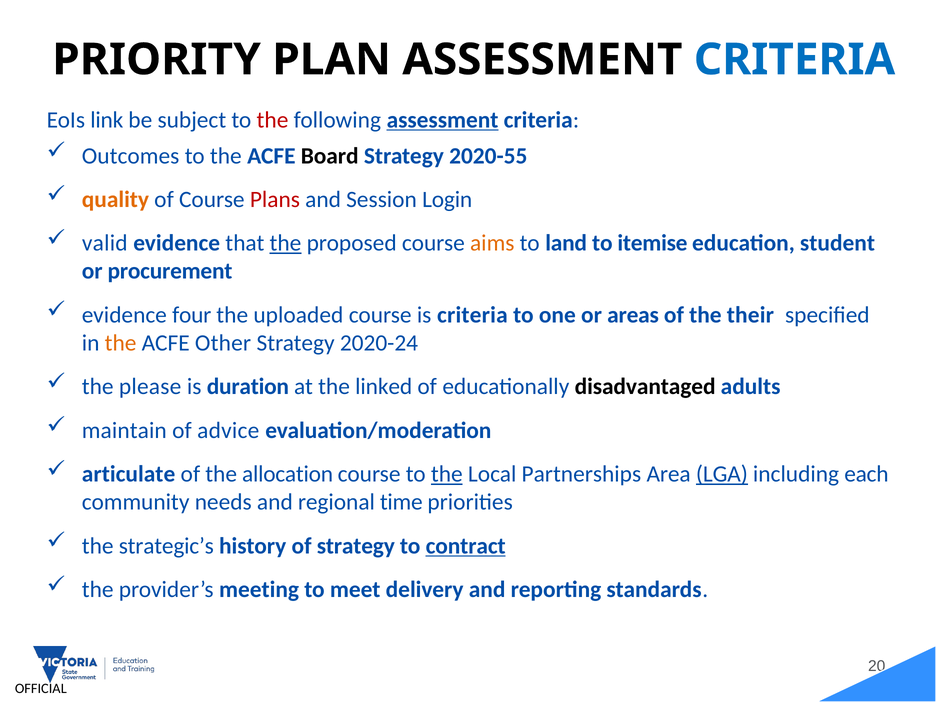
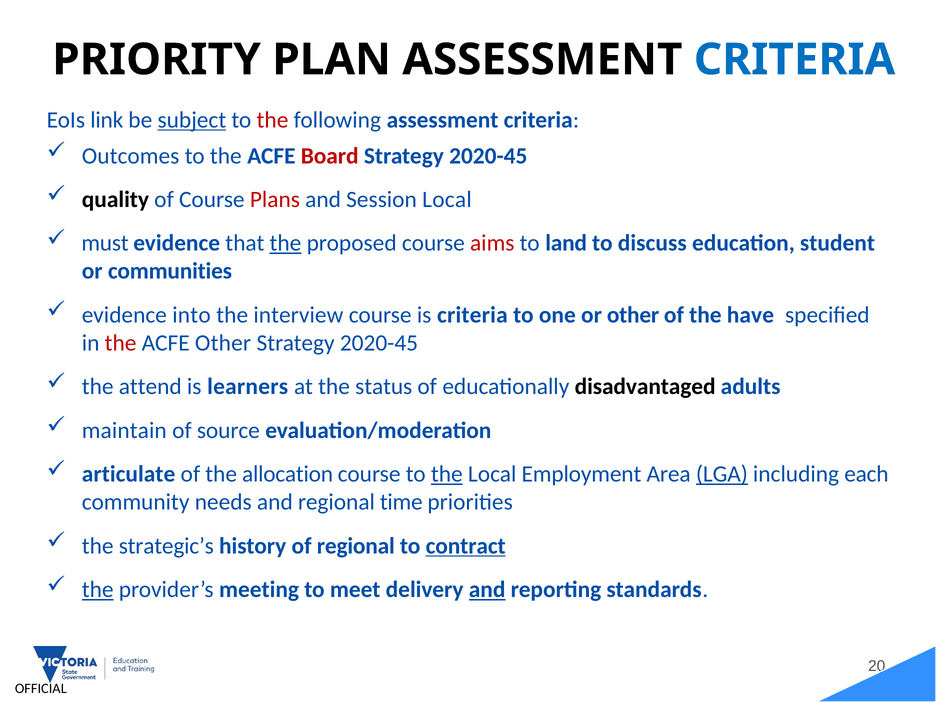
subject underline: none -> present (192, 120)
assessment underline: present -> none (443, 120)
Board colour: black -> red (330, 156)
2020-55: 2020-55 -> 2020-45 (488, 156)
quality colour: orange -> black (115, 199)
Session Login: Login -> Local (447, 199)
valid: valid -> must (105, 243)
aims colour: orange -> red (492, 243)
itemise: itemise -> discuss (652, 243)
procurement: procurement -> communities (170, 271)
four: four -> into (192, 315)
uploaded: uploaded -> interview (298, 315)
or areas: areas -> other (633, 315)
their: their -> have (750, 315)
the colour: orange -> red (121, 343)
2020-24: 2020-24 -> 2020-45 (379, 343)
please: please -> attend (150, 387)
duration: duration -> learners (248, 387)
linked: linked -> status (384, 387)
advice: advice -> source (228, 430)
Partnerships: Partnerships -> Employment (581, 474)
of strategy: strategy -> regional (356, 546)
the underline: none -> present (98, 590)
and underline: none -> present (487, 590)
